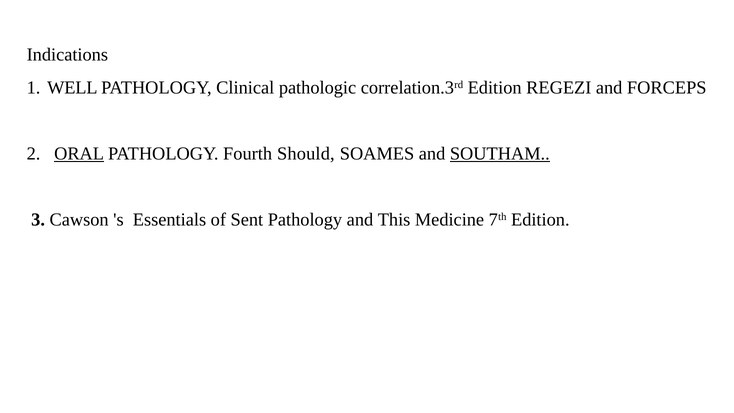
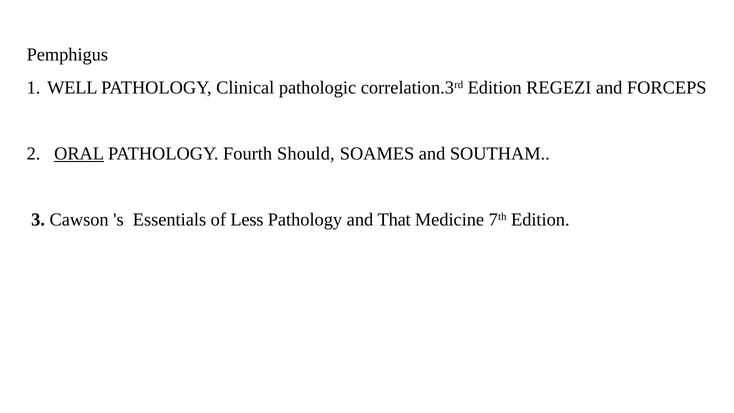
Indications: Indications -> Pemphigus (67, 55)
SOUTHAM underline: present -> none (500, 154)
Sent: Sent -> Less (247, 220)
This: This -> That (394, 220)
